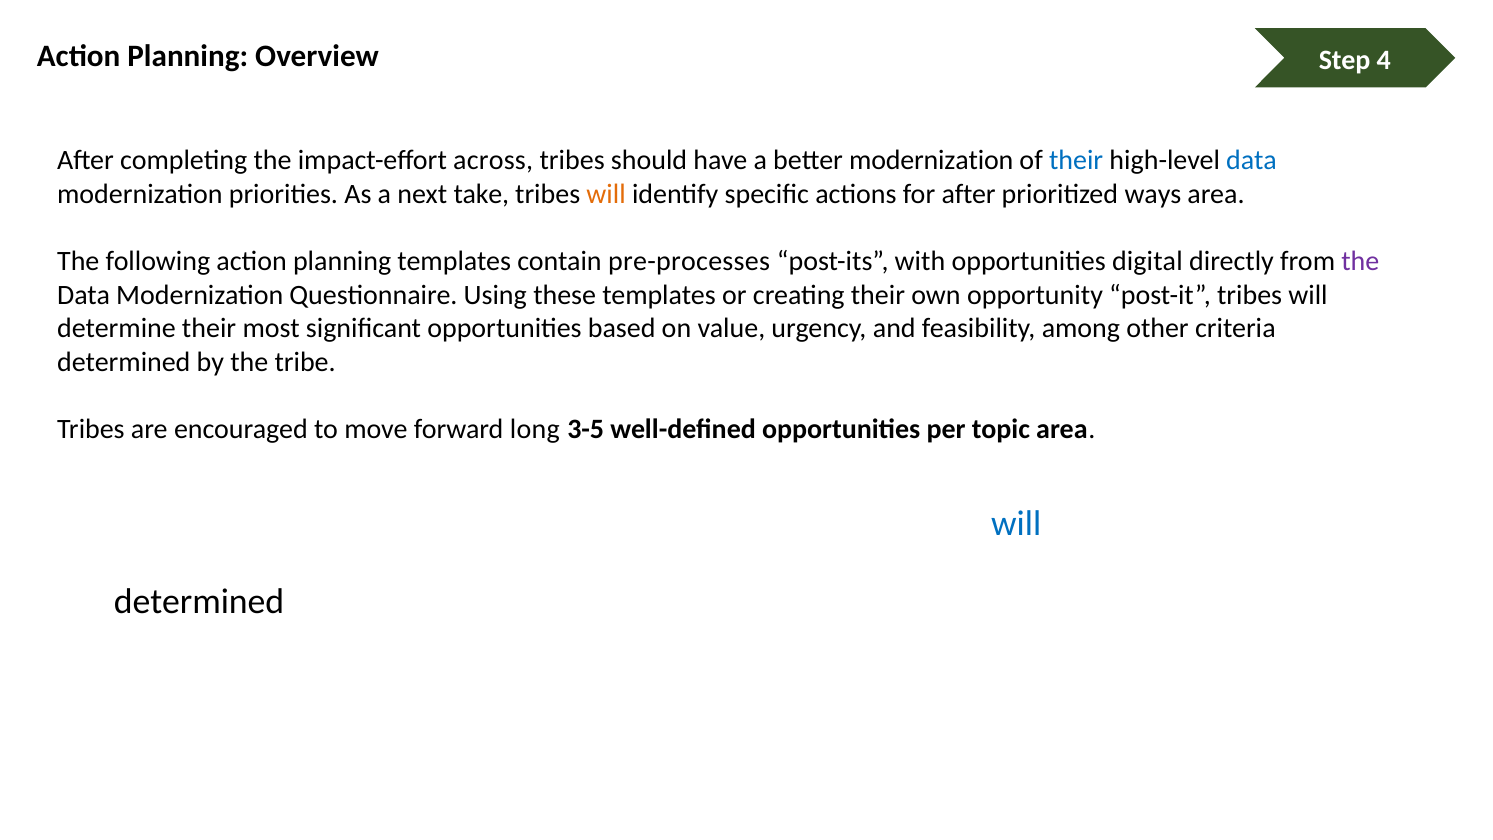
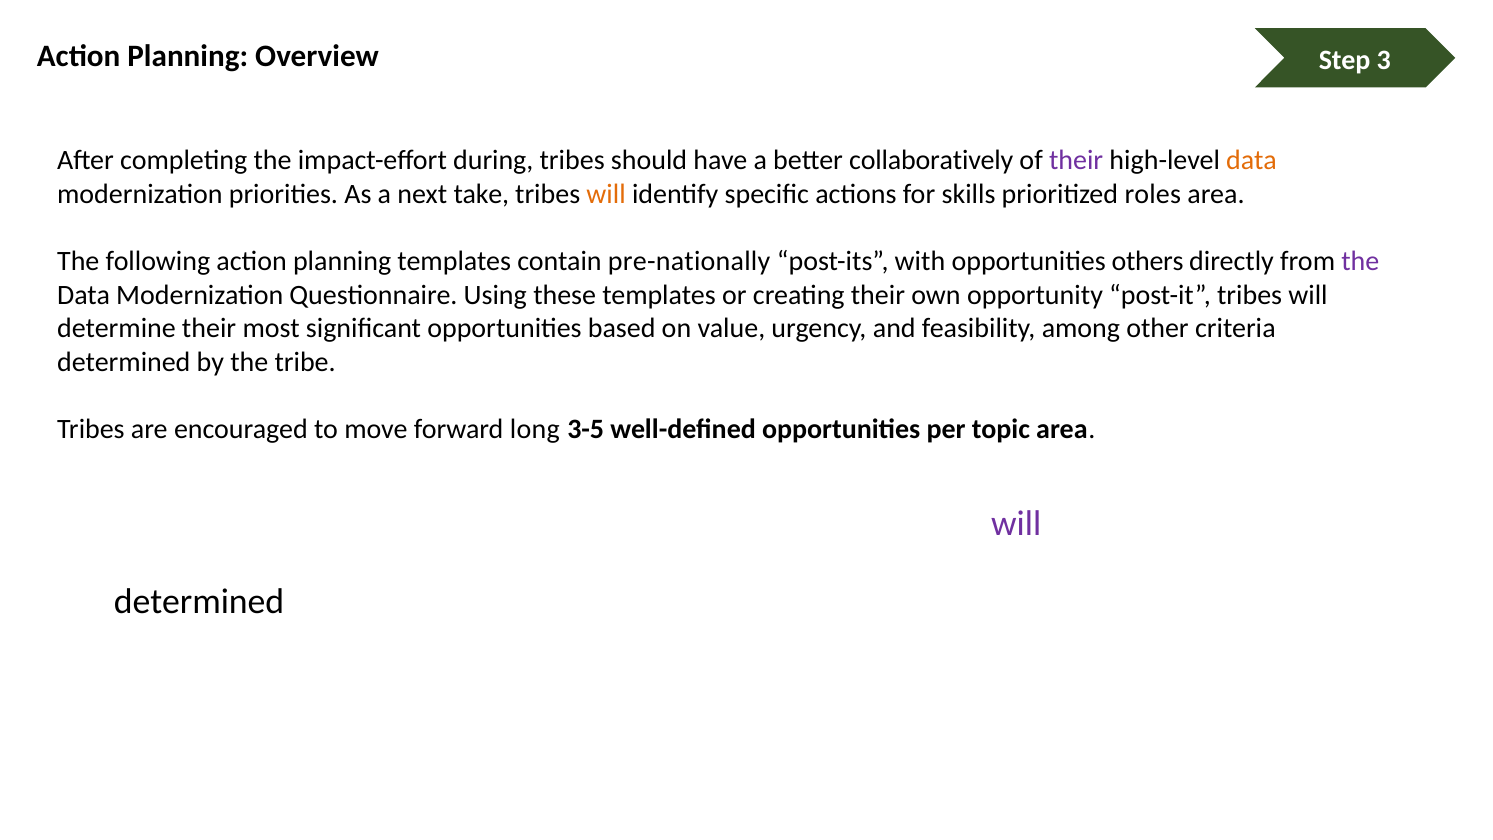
4: 4 -> 3 (1384, 60)
across: across -> during (493, 160)
better modernization: modernization -> collaboratively (931, 160)
their colour: blue -> purple (1076, 160)
data colour: blue -> orange (1251, 160)
for after: after -> skills (969, 194)
ways: ways -> roles (1153, 194)
pre-processes: pre-processes -> pre-nationally (689, 261)
digital: digital -> others (1148, 261)
will colour: blue -> purple (1016, 524)
